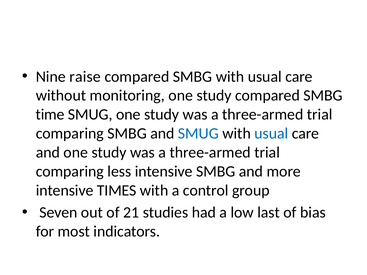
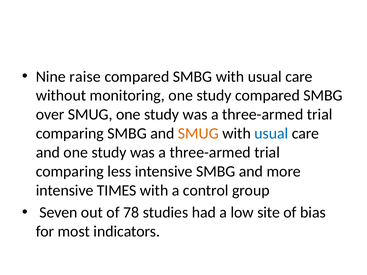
time: time -> over (50, 115)
SMUG colour: blue -> orange (198, 134)
21: 21 -> 78 (131, 213)
last: last -> site (269, 213)
